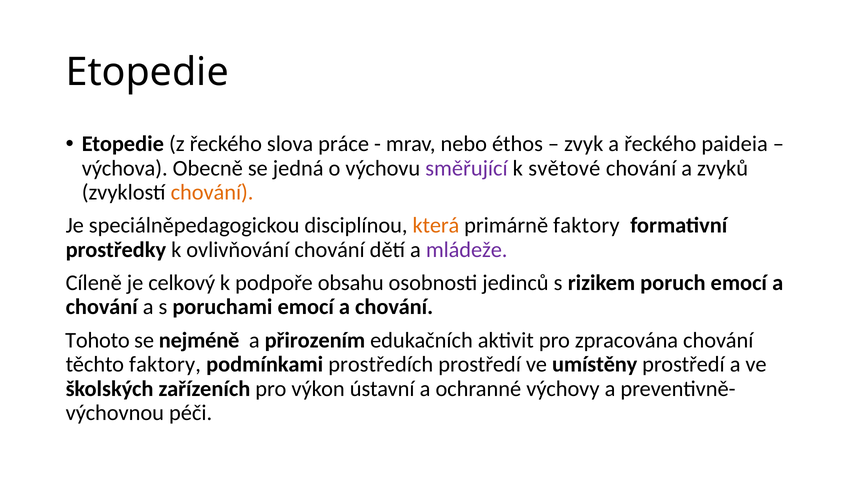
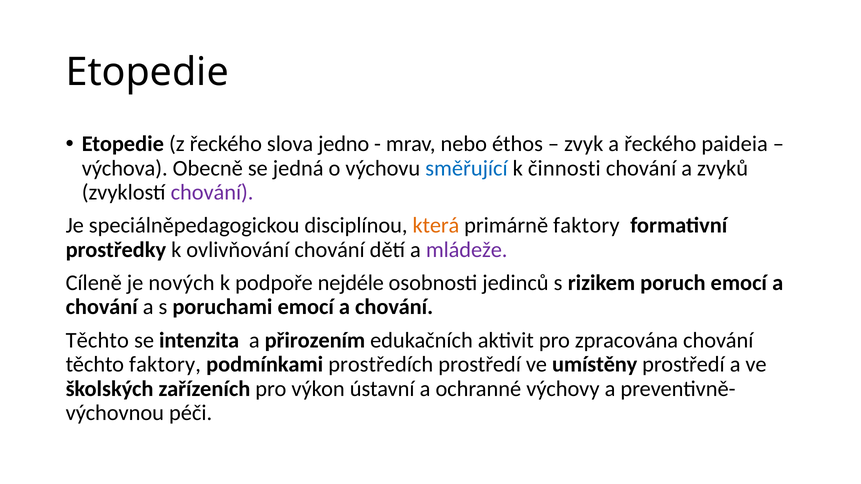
práce: práce -> jedno (344, 144)
směřující colour: purple -> blue (467, 168)
světové: světové -> činnosti (564, 168)
chování colour: orange -> purple (212, 193)
celkový: celkový -> nových (182, 283)
obsahu: obsahu -> nejdéle (351, 283)
Tohoto: Tohoto -> Těchto (97, 340)
nejméně: nejméně -> intenzita (199, 340)
